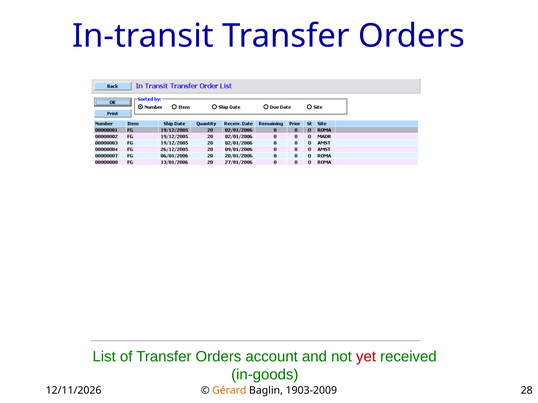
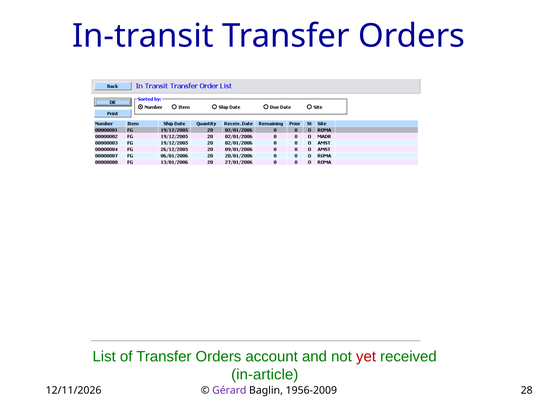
in-goods: in-goods -> in-article (265, 375)
Gérard colour: orange -> purple (229, 391)
1903-2009: 1903-2009 -> 1956-2009 (311, 391)
